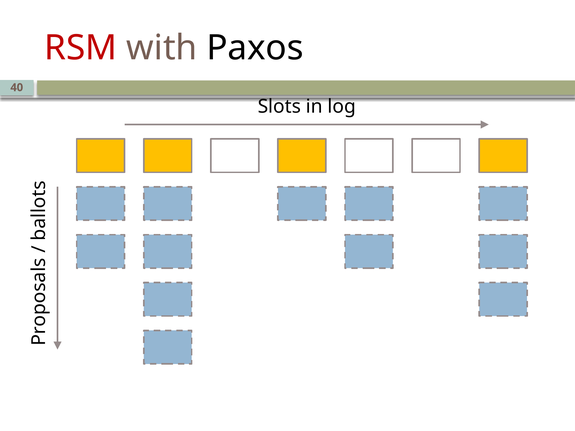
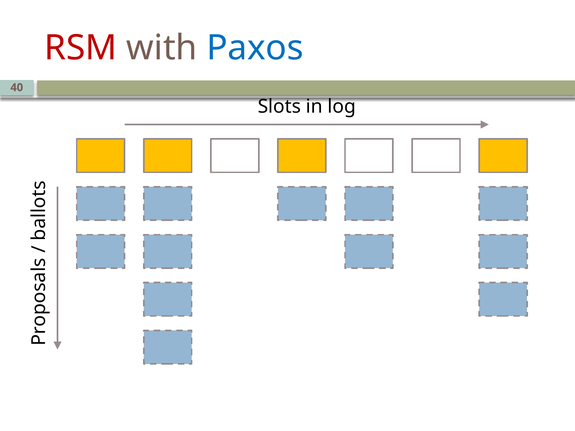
Paxos colour: black -> blue (255, 48)
